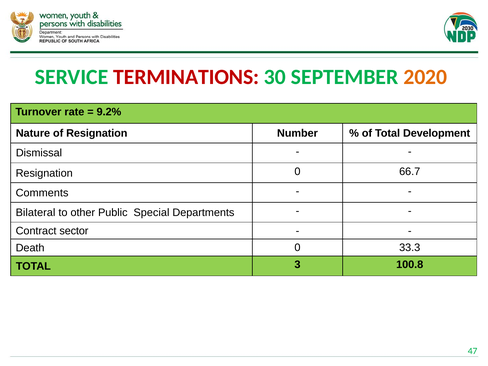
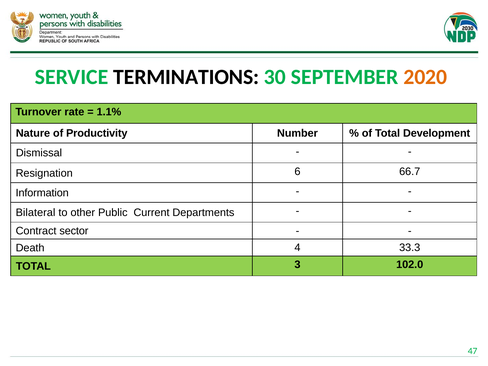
TERMINATIONS colour: red -> black (186, 77)
9.2%: 9.2% -> 1.1% (109, 112)
of Resignation: Resignation -> Productivity (97, 133)
Resignation 0: 0 -> 6 (298, 171)
Comments: Comments -> Information (42, 193)
Special: Special -> Current (152, 213)
Death 0: 0 -> 4 (298, 248)
100.8: 100.8 -> 102.0 (410, 265)
